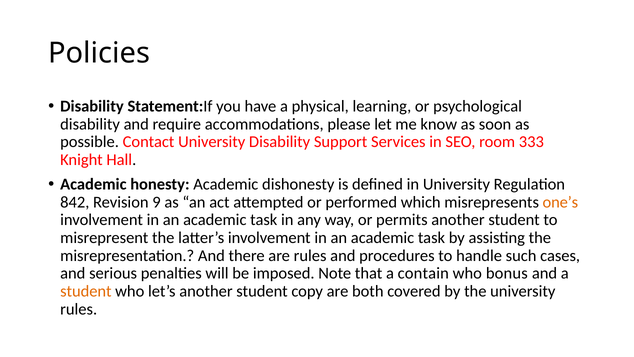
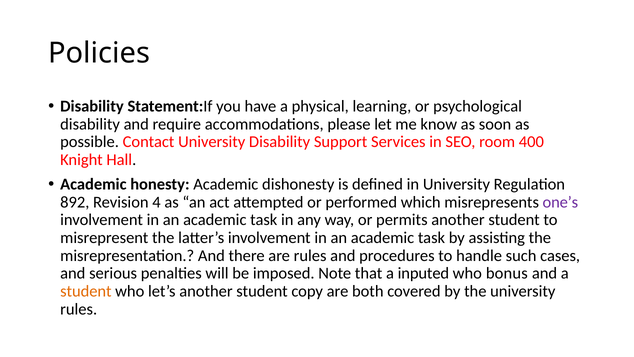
333: 333 -> 400 (531, 142)
842: 842 -> 892 (75, 202)
9: 9 -> 4 (157, 202)
one’s colour: orange -> purple (560, 202)
contain: contain -> inputed (423, 273)
